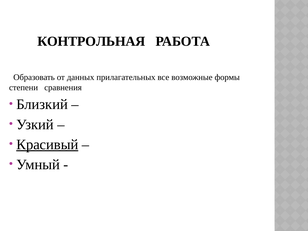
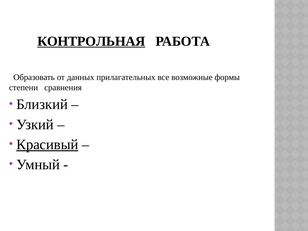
КОНТРОЛЬНАЯ underline: none -> present (91, 41)
